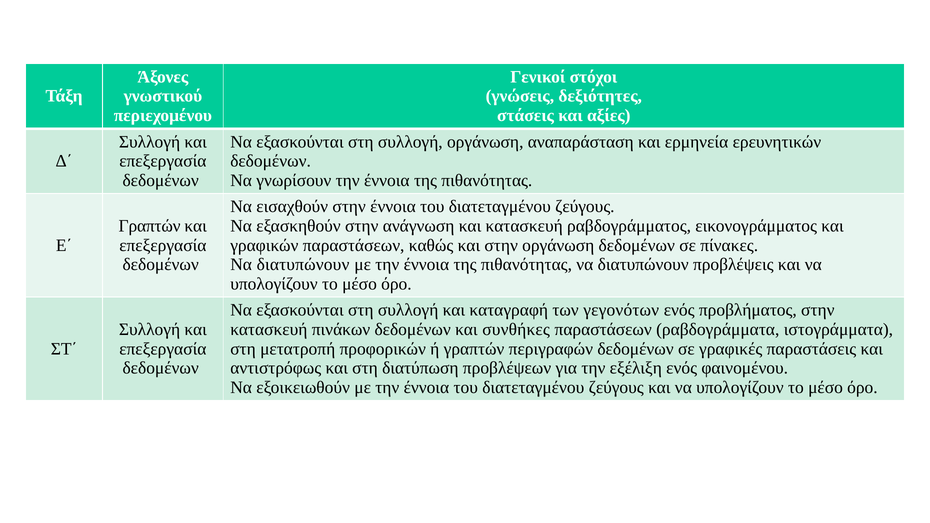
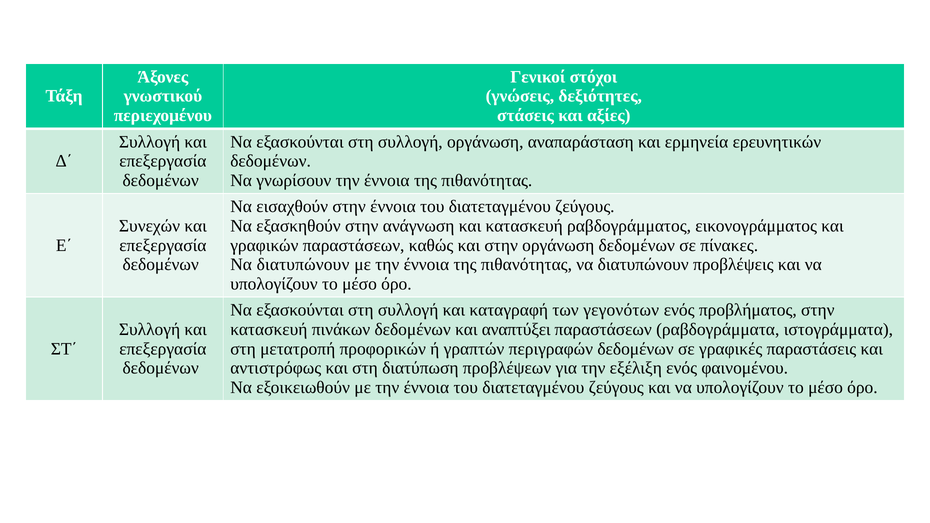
Γραπτών: Γραπτών -> Συνεχών (150, 226)
συνθήκες: συνθήκες -> αναπτύξει (516, 330)
